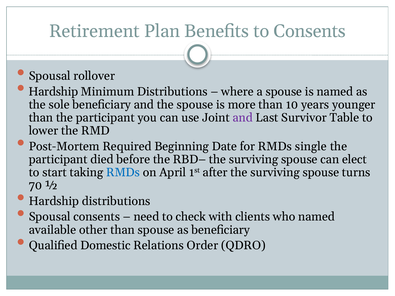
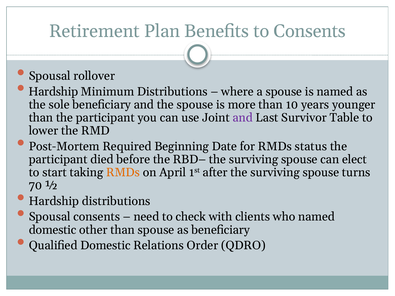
single: single -> status (311, 146)
RMDs colour: blue -> orange (123, 173)
available: available -> domestic (53, 230)
